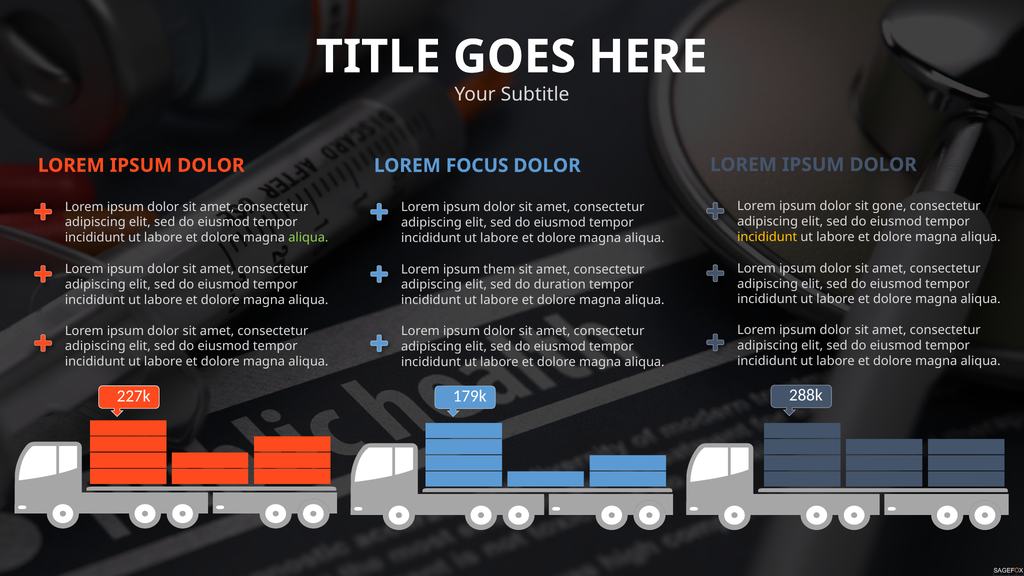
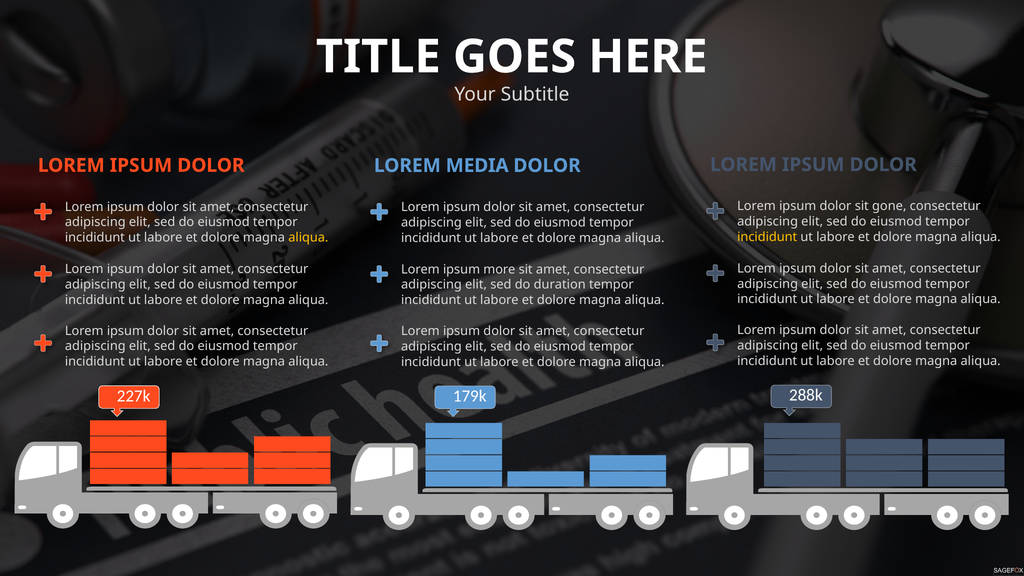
FOCUS: FOCUS -> MEDIA (477, 166)
aliqua colour: light green -> yellow (308, 238)
them: them -> more (499, 269)
